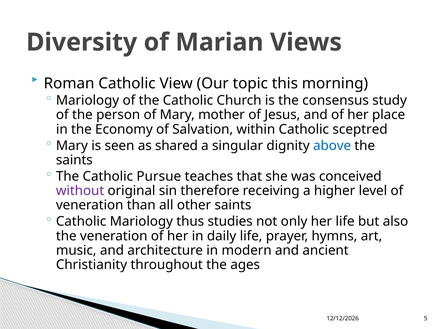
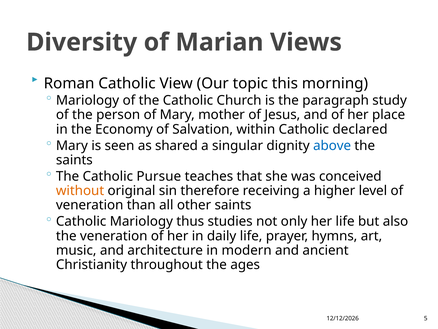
consensus: consensus -> paragraph (336, 100)
sceptred: sceptred -> declared (360, 129)
without colour: purple -> orange (80, 190)
